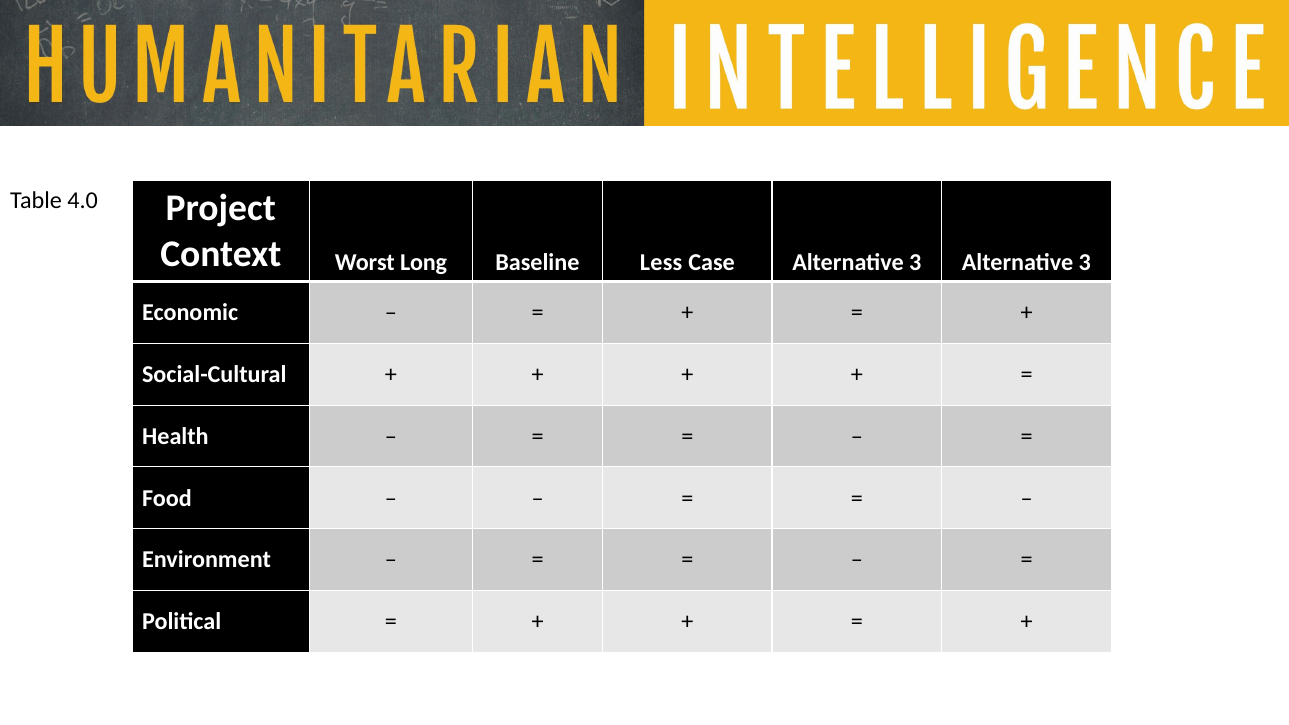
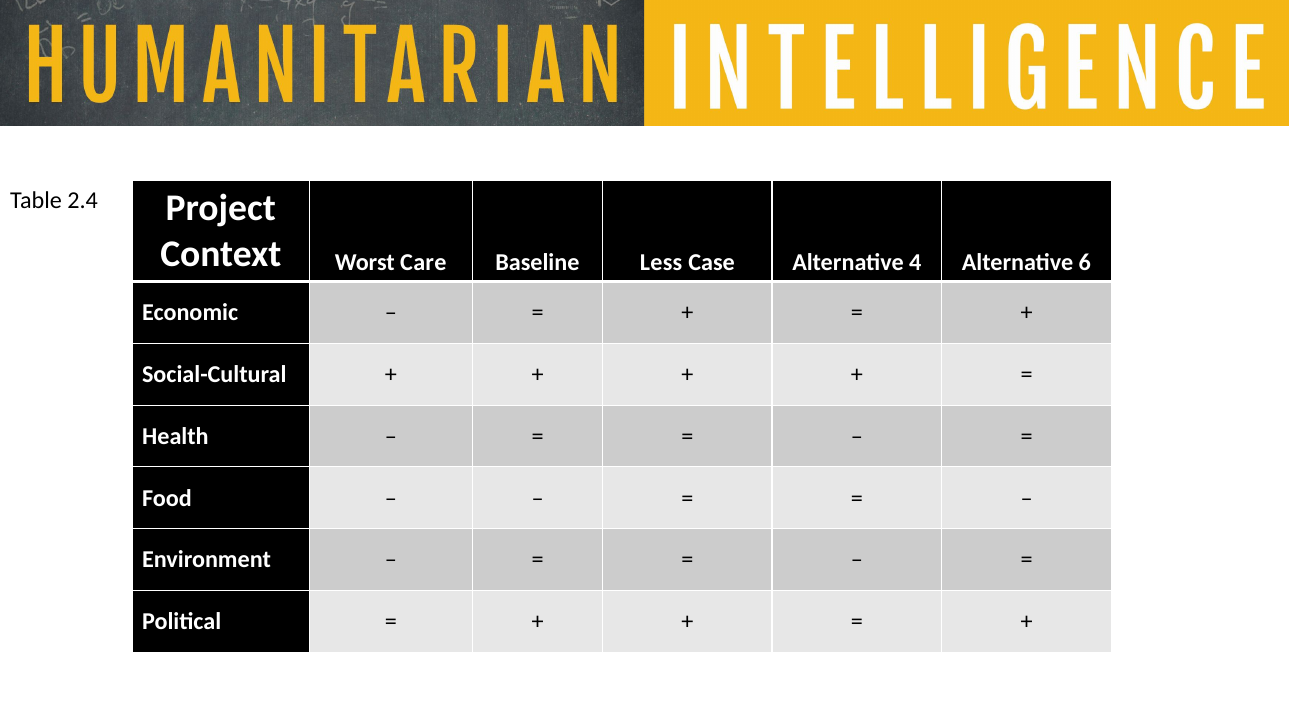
4.0: 4.0 -> 2.4 (83, 201)
Long: Long -> Care (423, 262)
Case Alternative 3: 3 -> 4 (915, 262)
3: 3 -> 6 (1085, 262)
